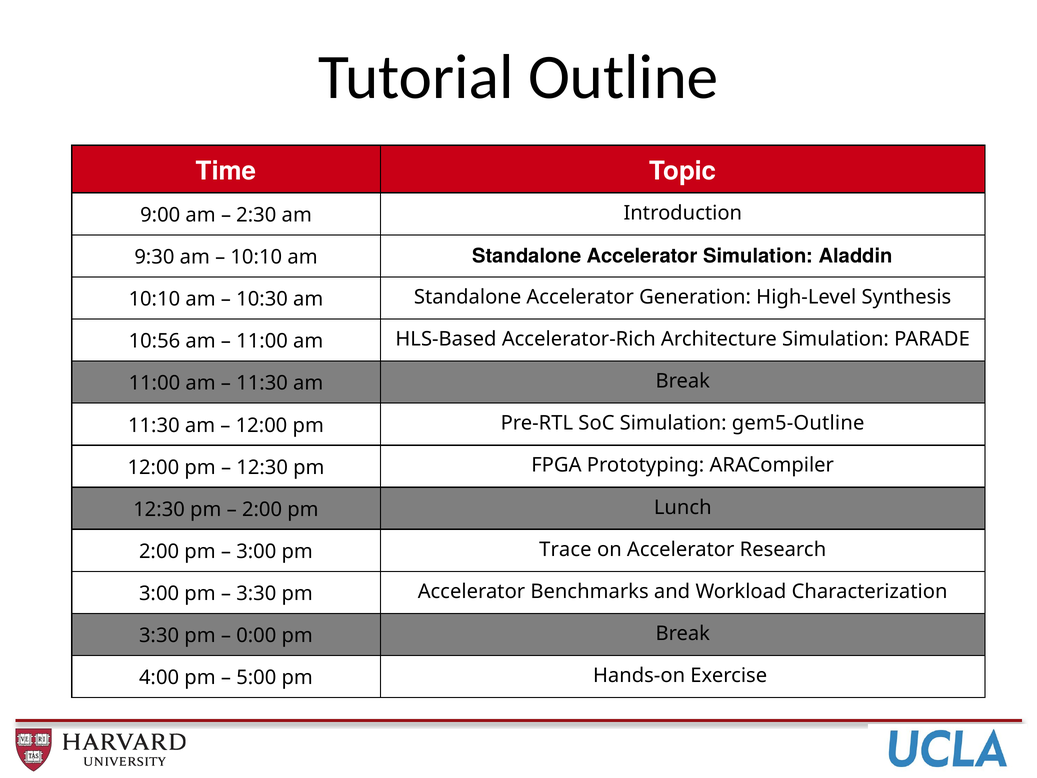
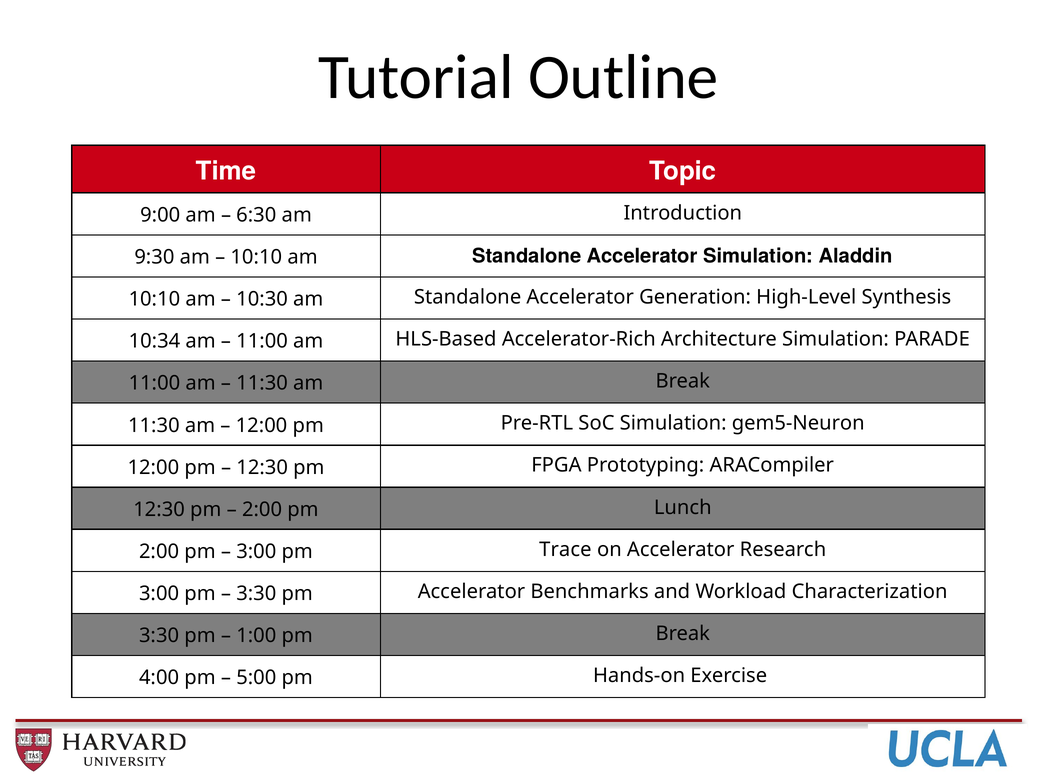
2:30: 2:30 -> 6:30 (256, 215)
10:56: 10:56 -> 10:34 (154, 341)
gem5-Outline: gem5-Outline -> gem5-Neuron (798, 423)
0:00: 0:00 -> 1:00 (256, 635)
